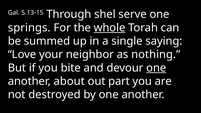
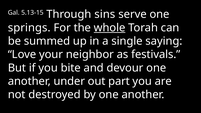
shel: shel -> sins (105, 14)
nothing: nothing -> festivals (156, 54)
one underline: present -> none (156, 68)
about: about -> under (69, 81)
